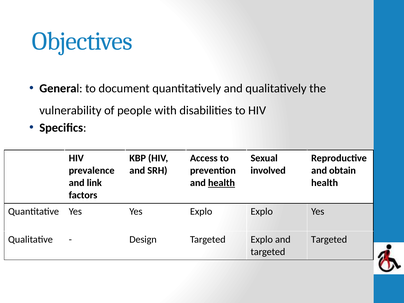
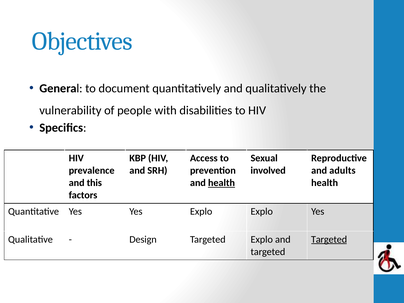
obtain: obtain -> adults (342, 171)
link: link -> this (94, 183)
Targeted underline: none -> present (329, 239)
